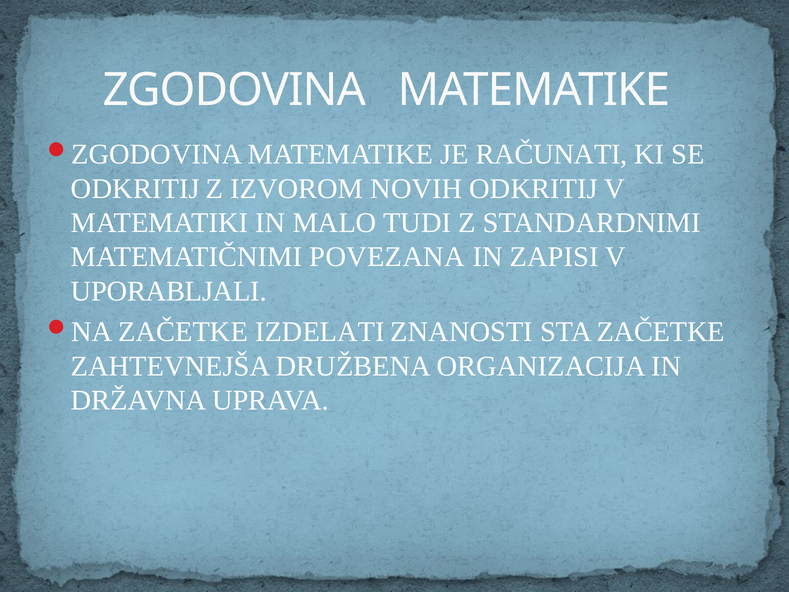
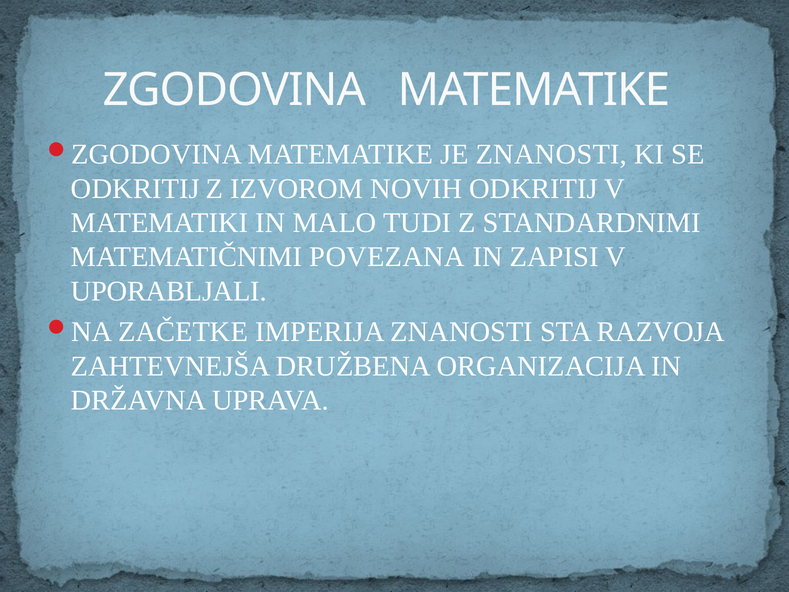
JE RAČUNATI: RAČUNATI -> ZNANOSTI (551, 154)
IZDELATI: IZDELATI -> IMPERIJA (320, 332)
STA ZAČETKE: ZAČETKE -> RAZVOJA (661, 332)
